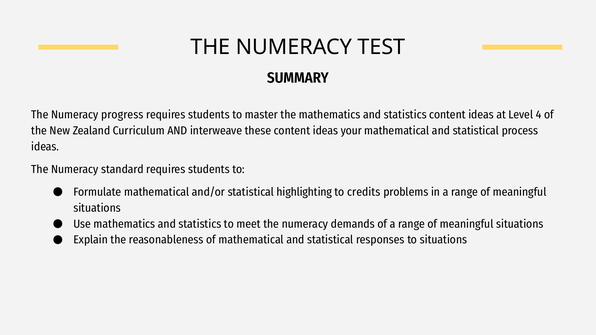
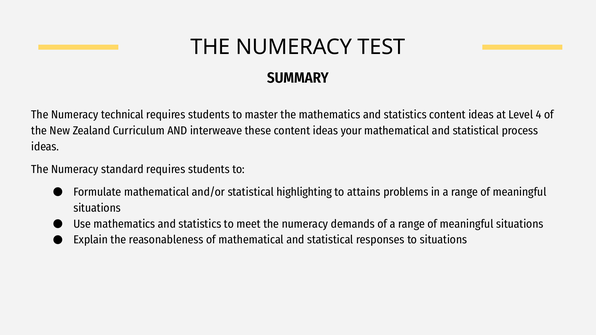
progress: progress -> technical (122, 115)
credits: credits -> attains (364, 192)
